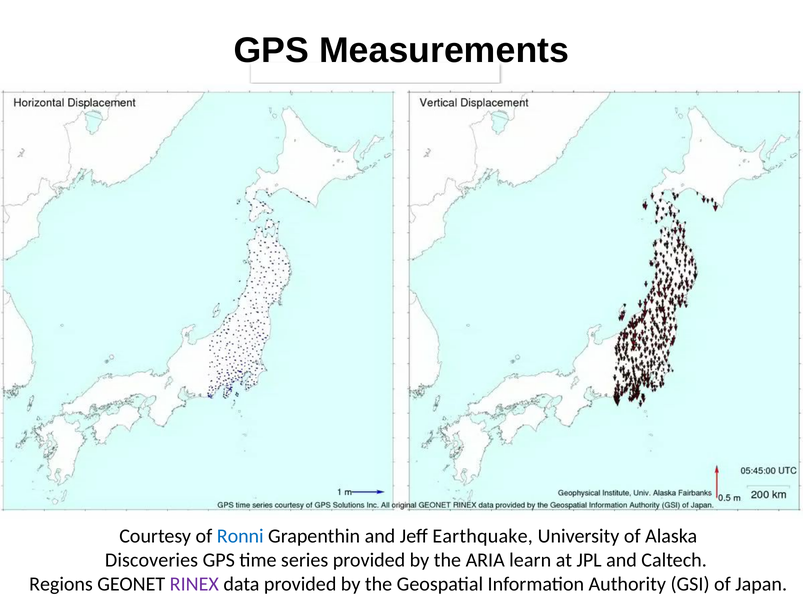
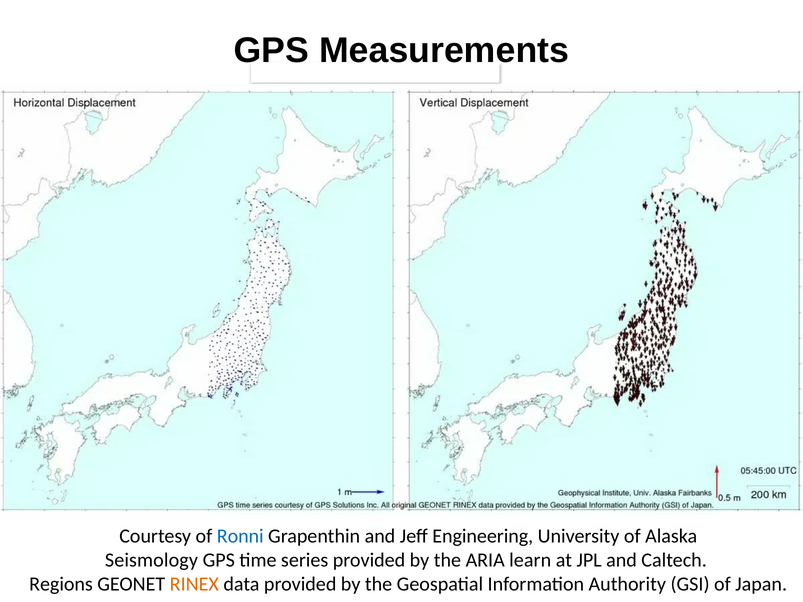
Earthquake: Earthquake -> Engineering (483, 536)
Discoveries: Discoveries -> Seismology (151, 560)
RINEX colour: purple -> orange (194, 584)
